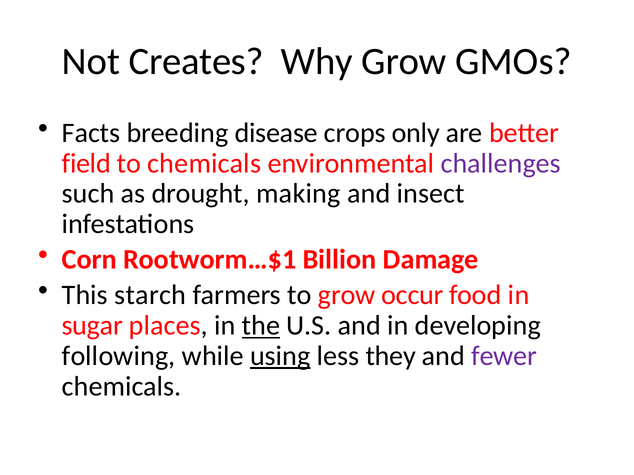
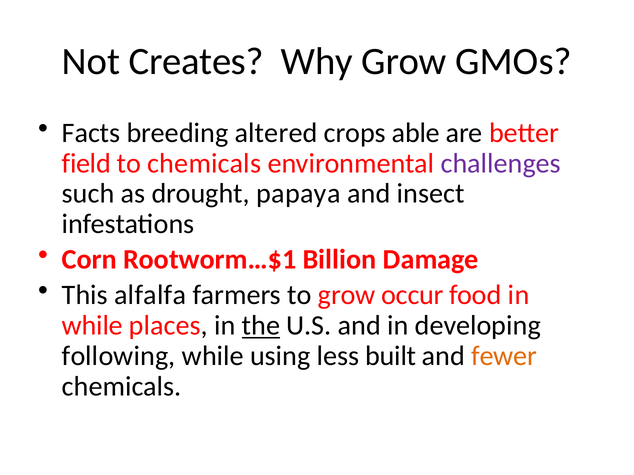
disease: disease -> altered (276, 133)
only: only -> able (416, 133)
making: making -> papaya (298, 194)
starch: starch -> alfalfa (150, 295)
sugar: sugar -> while (92, 326)
using underline: present -> none (280, 356)
they: they -> built (391, 356)
fewer colour: purple -> orange (504, 356)
